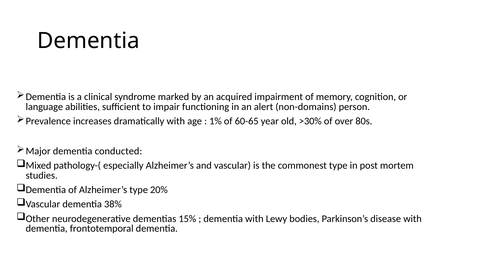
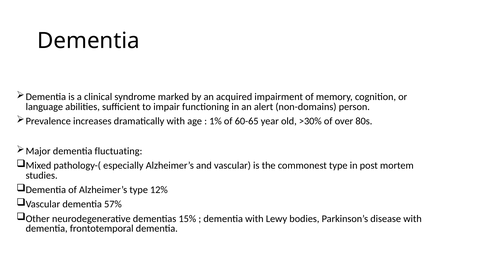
conducted: conducted -> fluctuating (118, 151)
20%: 20% -> 12% (159, 190)
38%: 38% -> 57% (113, 205)
